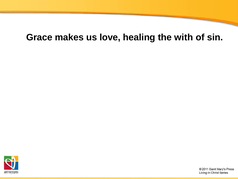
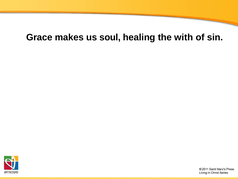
love: love -> soul (110, 37)
